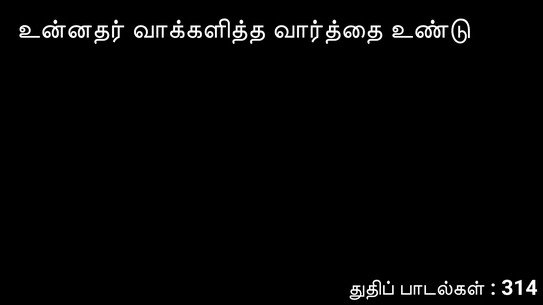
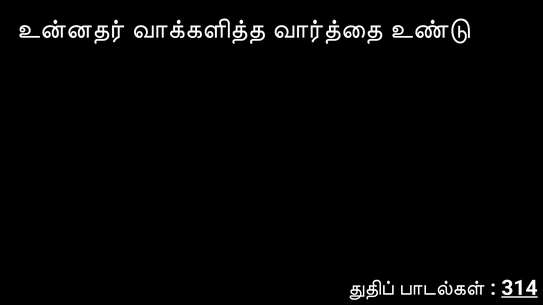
314 underline: none -> present (519, 288)
